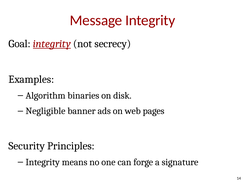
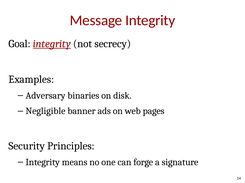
Algorithm: Algorithm -> Adversary (46, 96)
